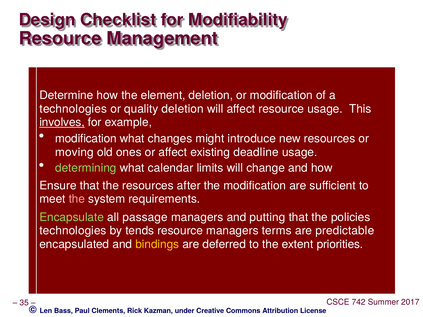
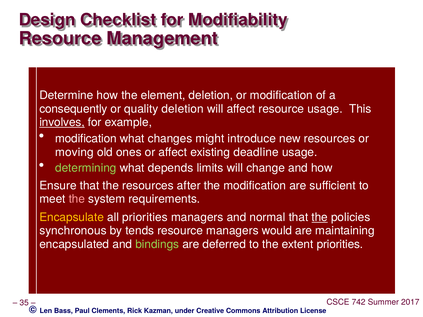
technologies: technologies -> consequently (73, 109)
calendar: calendar -> depends (171, 168)
Encapsulate colour: light green -> yellow (72, 217)
all passage: passage -> priorities (145, 217)
putting: putting -> normal (268, 217)
the underline: none -> present (320, 217)
technologies: technologies -> synchronous (73, 231)
terms: terms -> would (277, 231)
predictable: predictable -> maintaining (345, 231)
bindings colour: yellow -> light green (157, 244)
